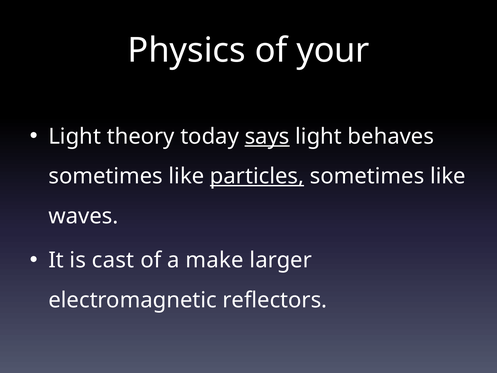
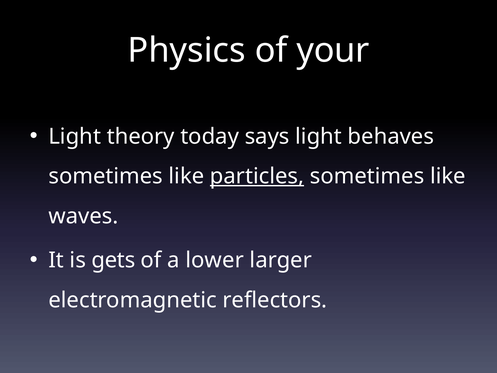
says underline: present -> none (267, 136)
cast: cast -> gets (113, 260)
make: make -> lower (215, 260)
